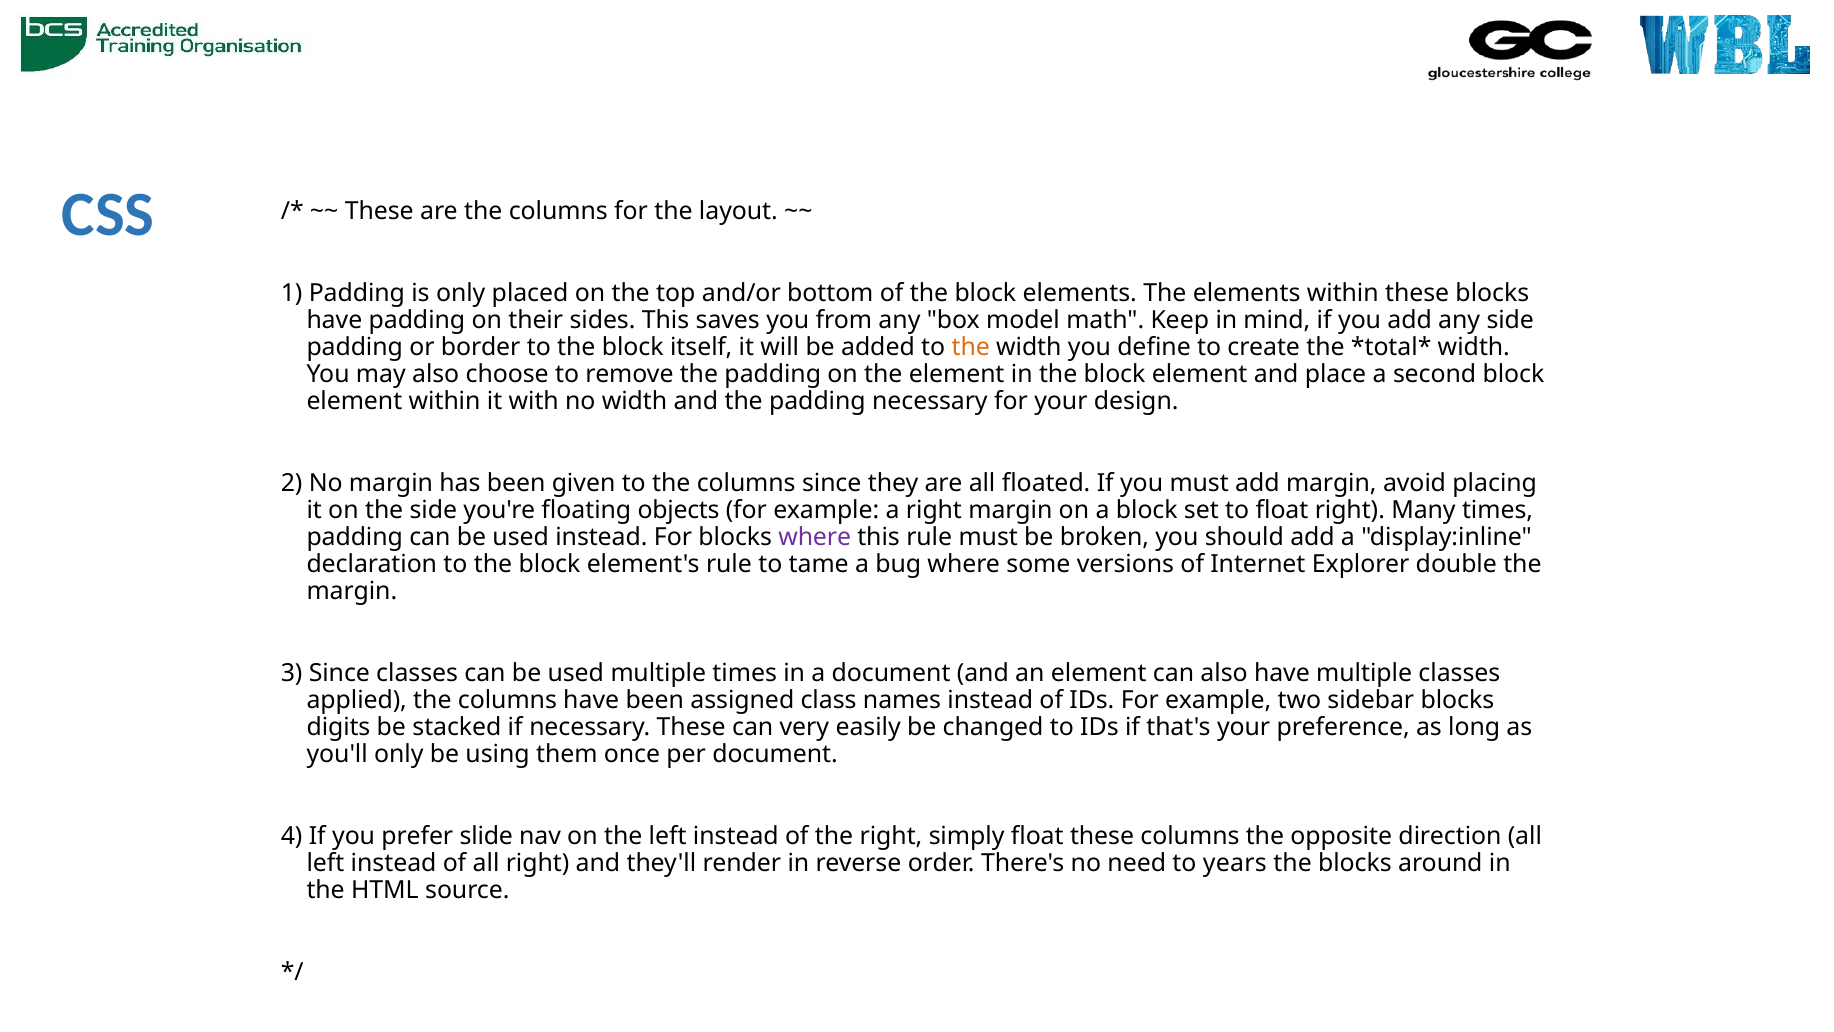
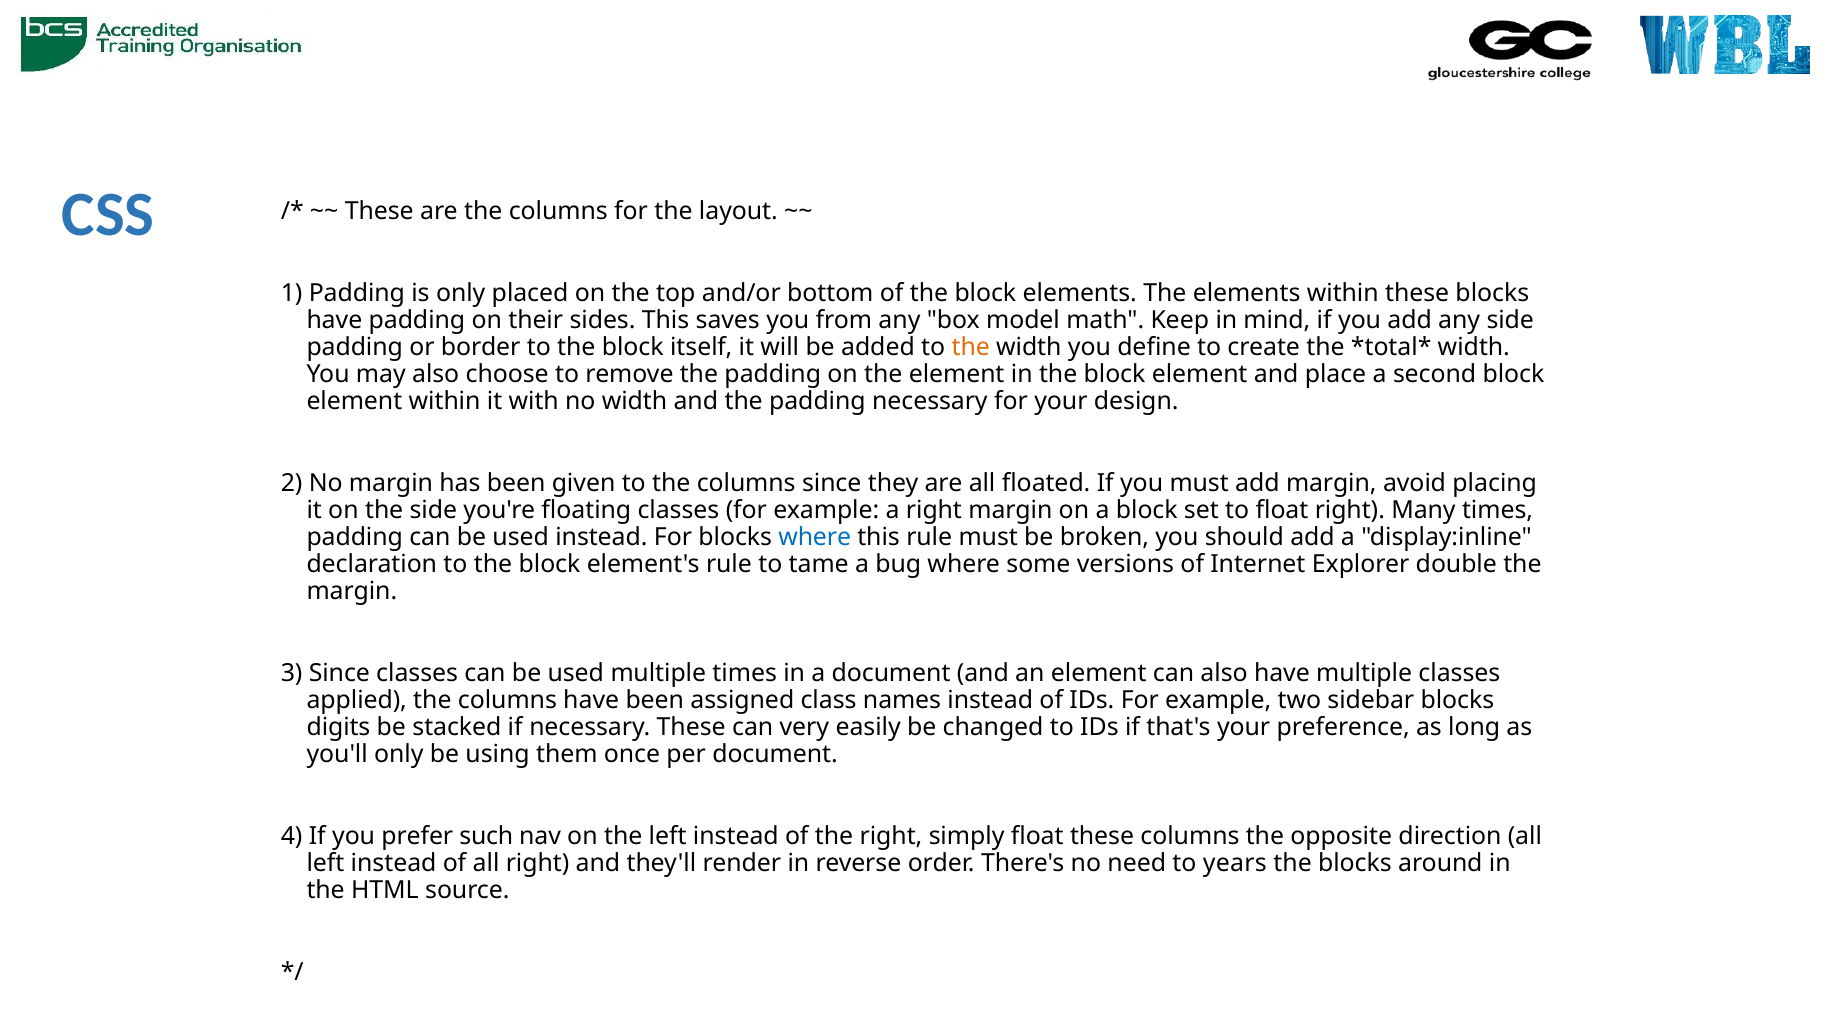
floating objects: objects -> classes (678, 510)
where colour: purple -> blue (815, 537)
slide: slide -> such (486, 836)
